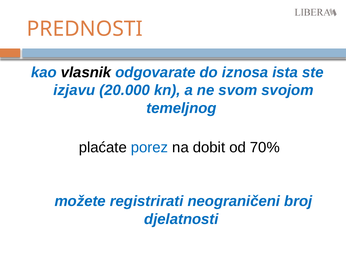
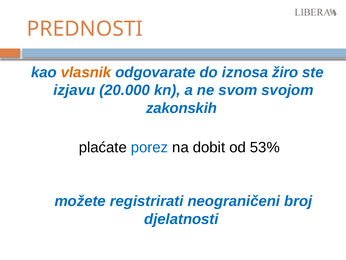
vlasnik colour: black -> orange (86, 72)
ista: ista -> žiro (285, 72)
temeljnog: temeljnog -> zakonskih (182, 108)
70%: 70% -> 53% (265, 147)
